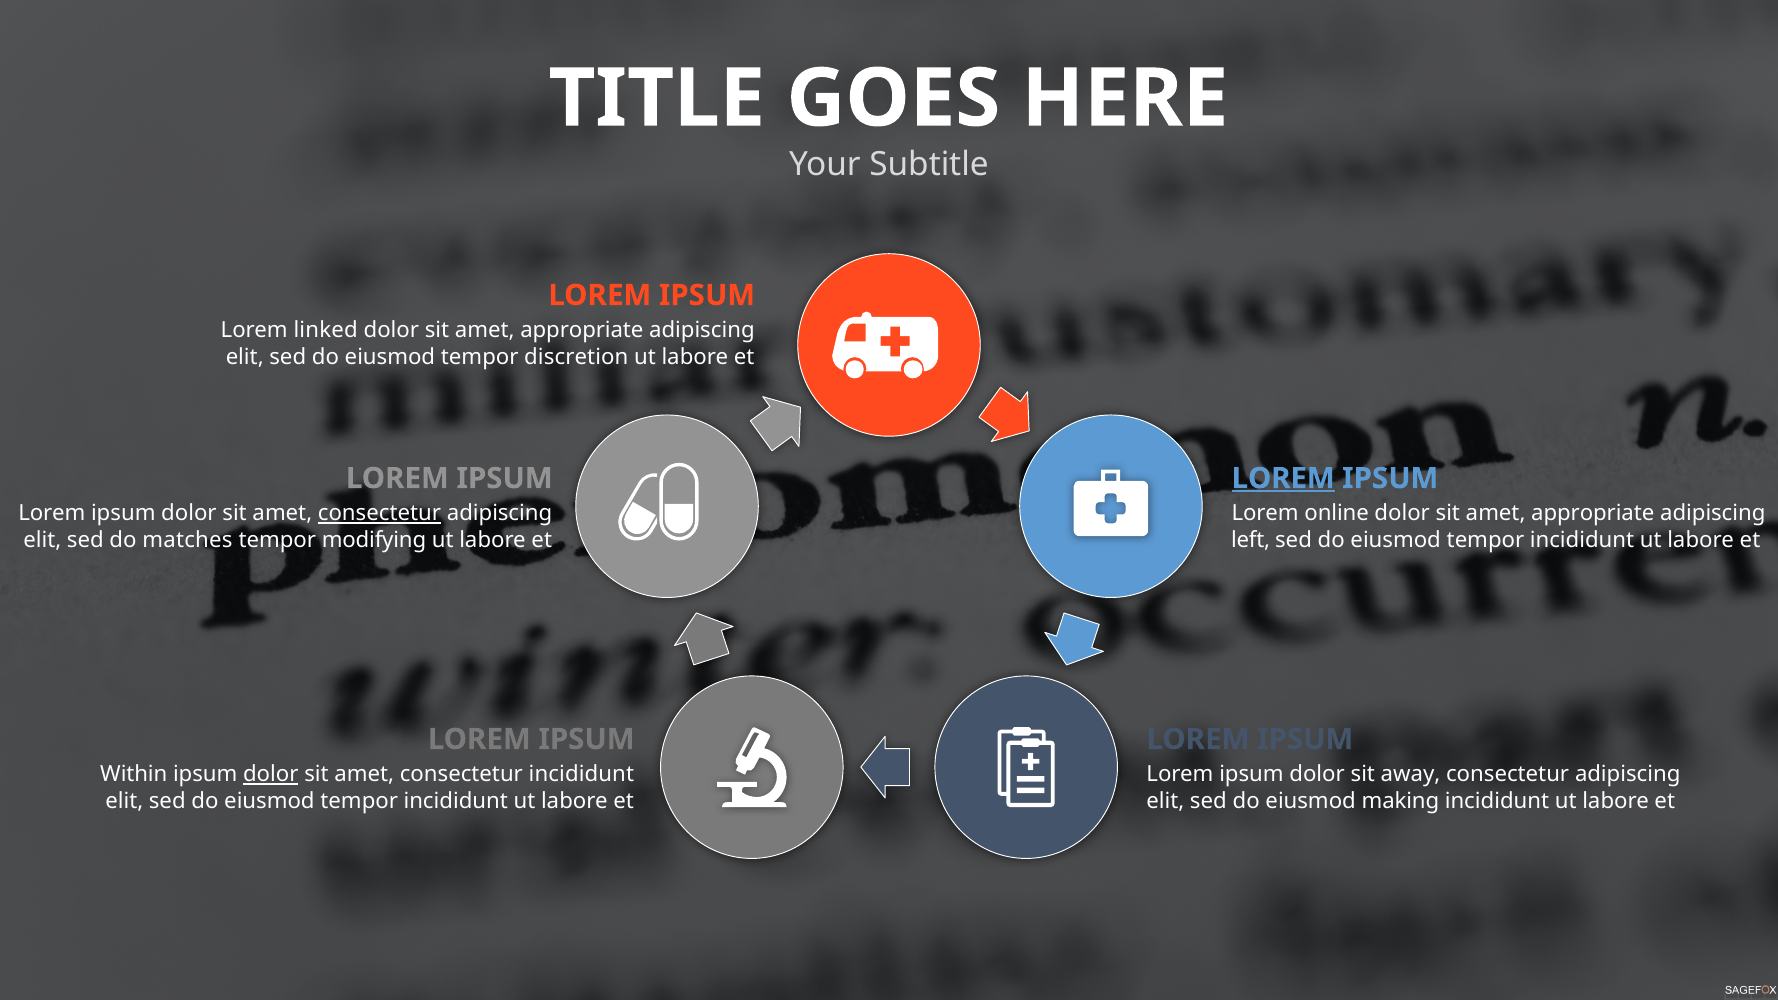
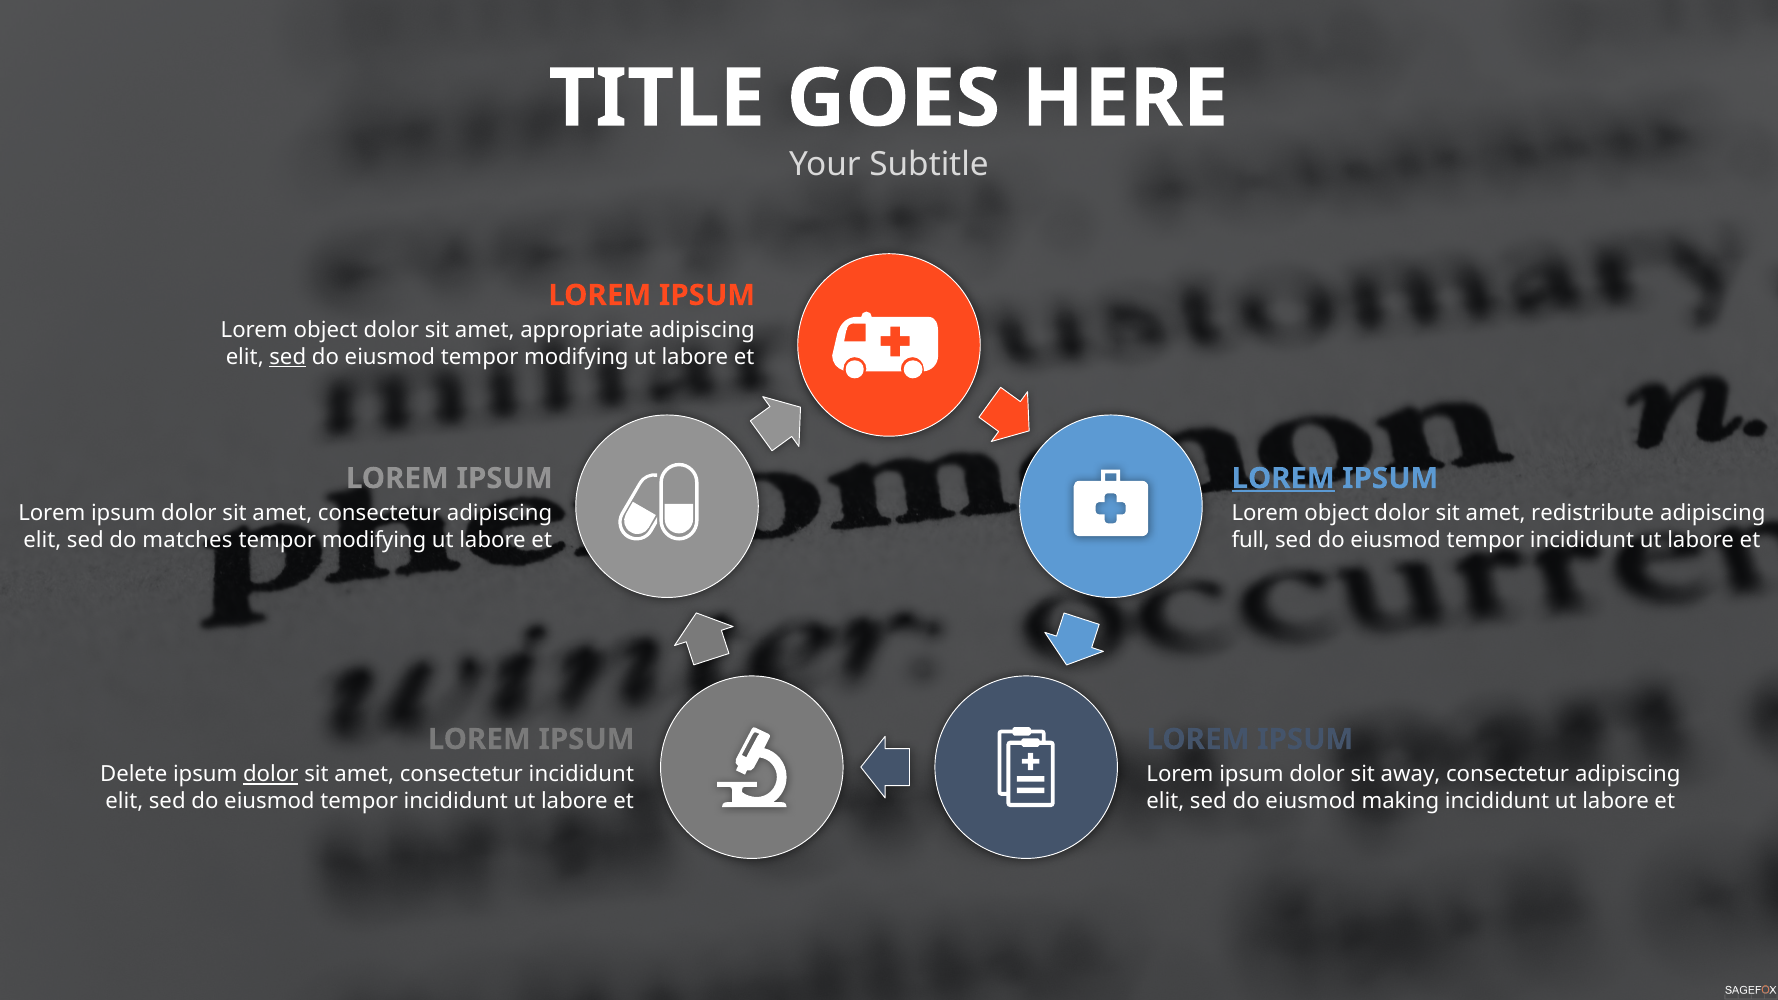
linked: linked -> object (326, 330)
sed underline: none -> present (288, 357)
eiusmod tempor discretion: discretion -> modifying (576, 357)
consectetur underline: present -> none (379, 514)
online: online -> object (1337, 514)
appropriate: appropriate -> redistribute (1593, 514)
left: left -> full (1251, 540)
Within: Within -> Delete (134, 774)
